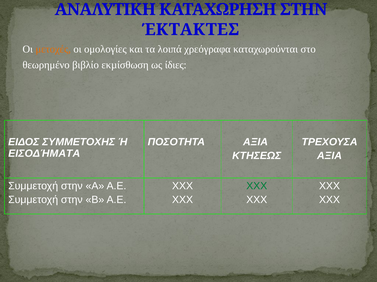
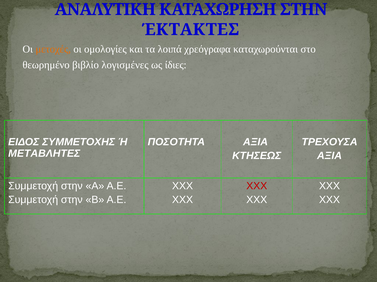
εκµίσθωση: εκµίσθωση -> λογισμένες (125, 65)
ΕΙΣΟΔΉΜΑΤΑ: ΕΙΣΟΔΉΜΑΤΑ -> ΜΕΤΑΒΛΗΤΕΣ (44, 154)
ΧΧΧ colour: green -> red (257, 186)
